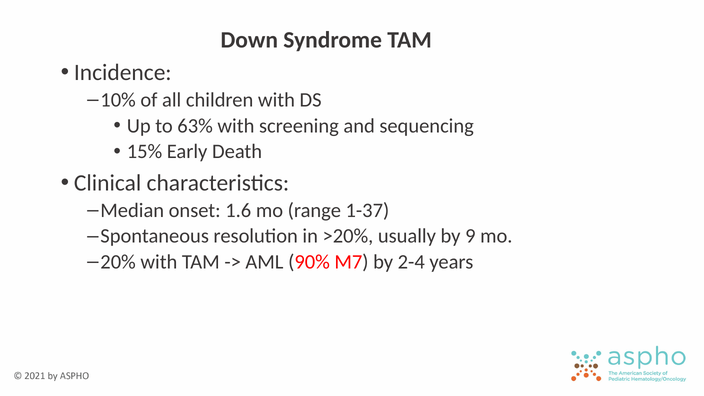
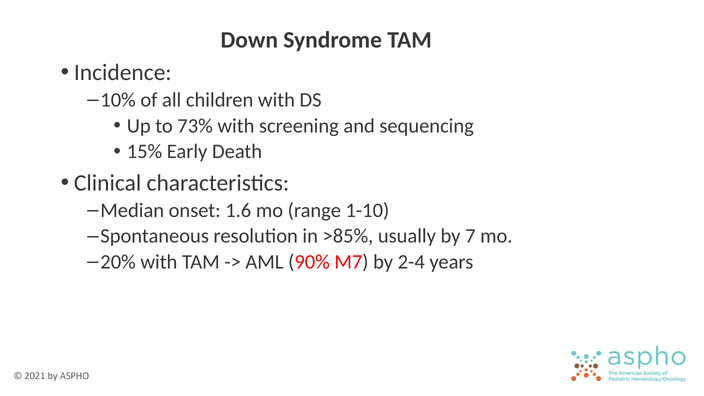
63%: 63% -> 73% (195, 126)
1-37: 1-37 -> 1-10 (367, 210)
>20%: >20% -> >85% (348, 236)
9: 9 -> 7 (470, 236)
